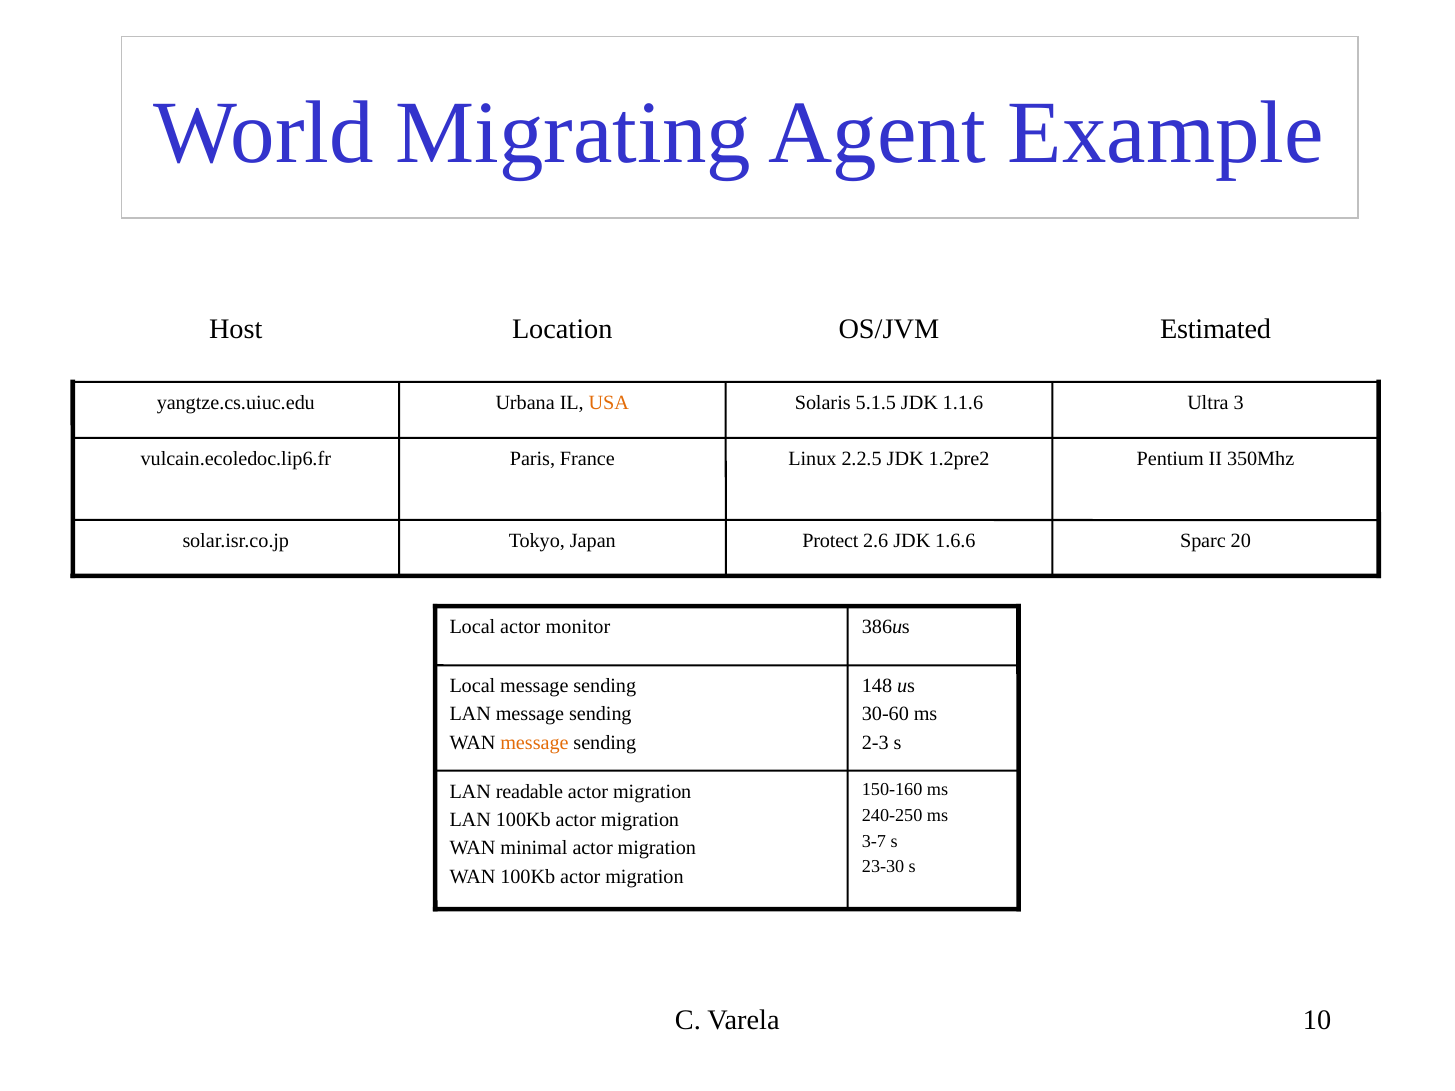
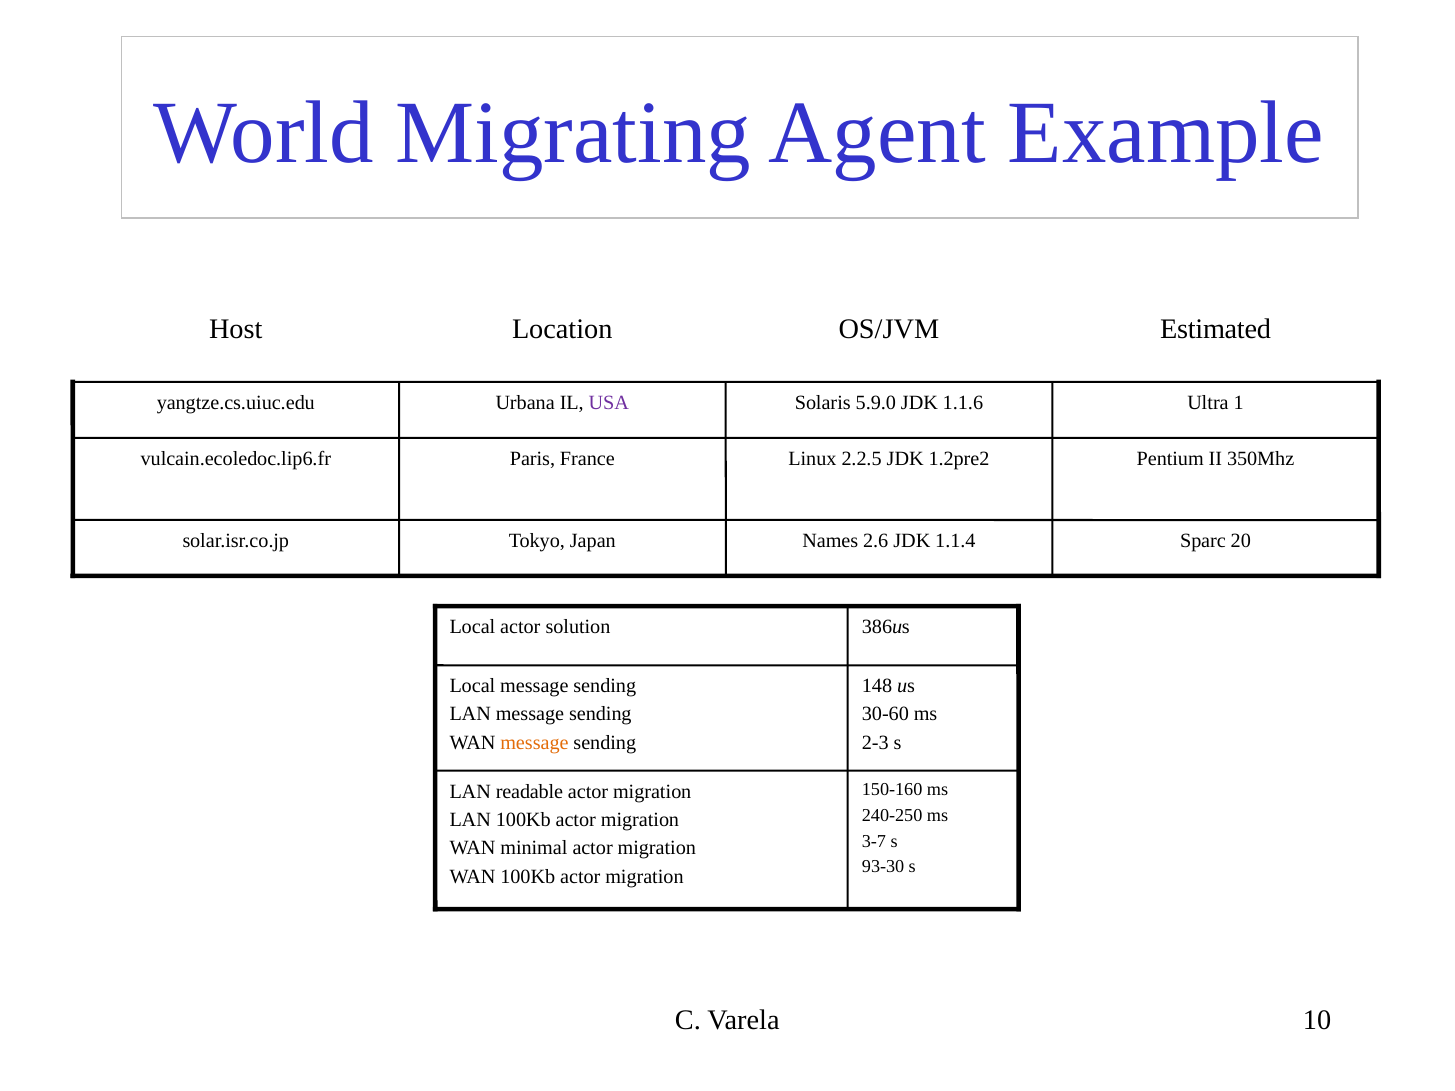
USA colour: orange -> purple (609, 403)
5.1.5: 5.1.5 -> 5.9.0 (876, 403)
3: 3 -> 1 (1239, 403)
Protect: Protect -> Names (830, 541)
1.6.6: 1.6.6 -> 1.1.4 (955, 541)
monitor: monitor -> solution (578, 627)
23-30: 23-30 -> 93-30 (883, 867)
